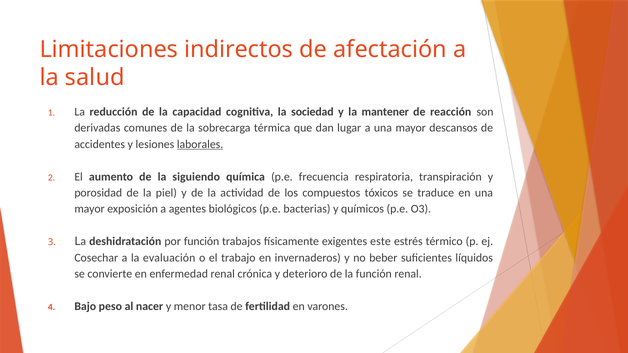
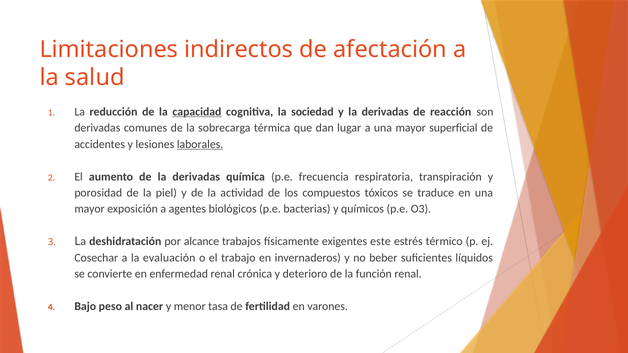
capacidad underline: none -> present (197, 112)
y la mantener: mantener -> derivadas (385, 112)
descansos: descansos -> superficial (453, 128)
de la siguiendo: siguiendo -> derivadas (196, 177)
por función: función -> alcance (202, 242)
